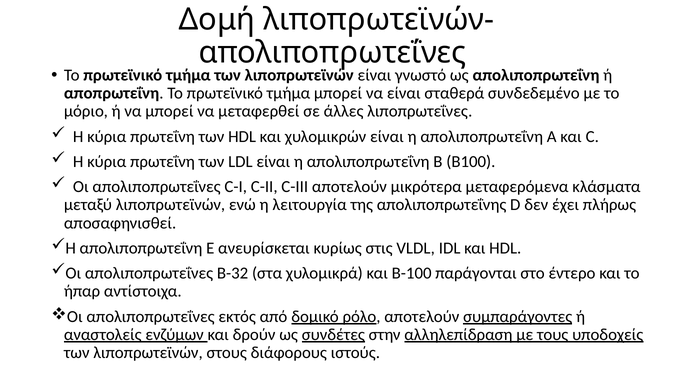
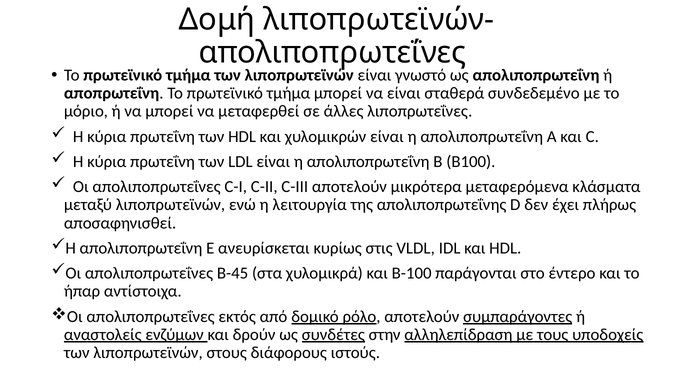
Β-32: Β-32 -> Β-45 (233, 274)
